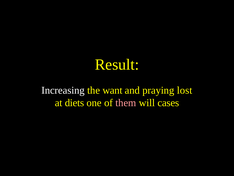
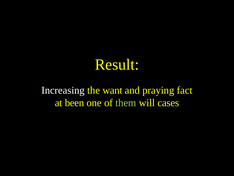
lost: lost -> fact (185, 90)
diets: diets -> been (74, 103)
them colour: pink -> light green (126, 103)
